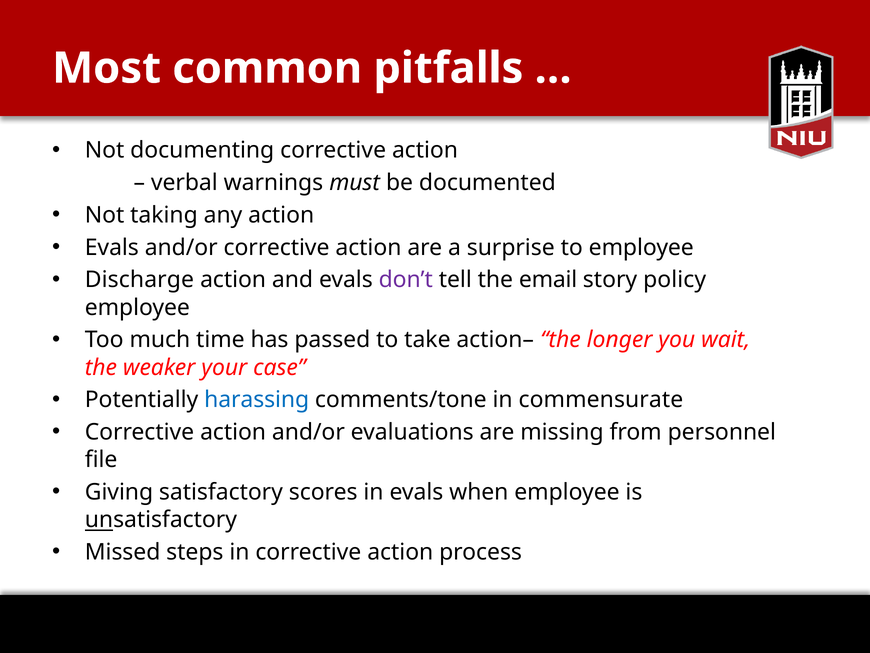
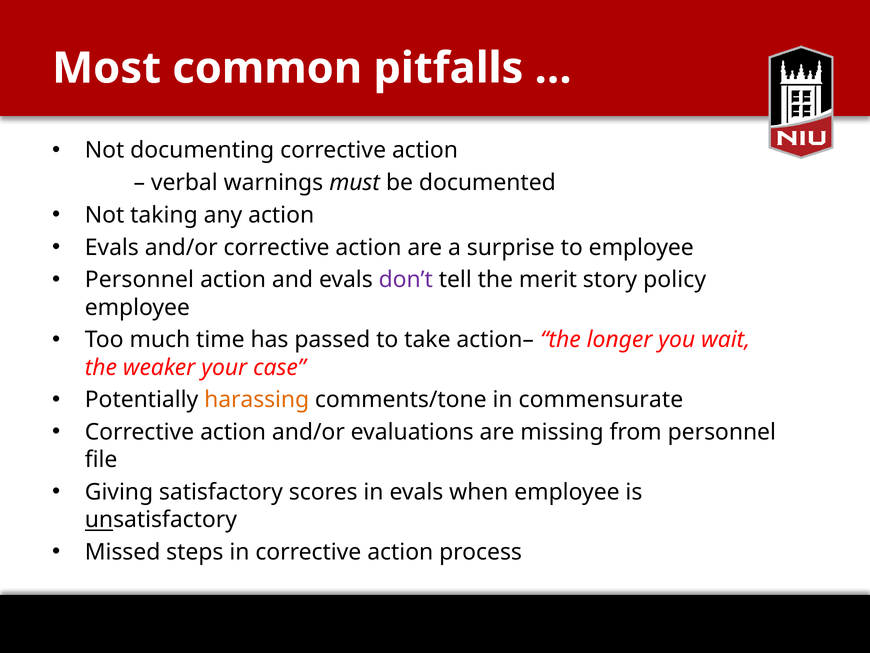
Discharge: Discharge -> Personnel (139, 280)
email: email -> merit (548, 280)
harassing colour: blue -> orange (257, 400)
